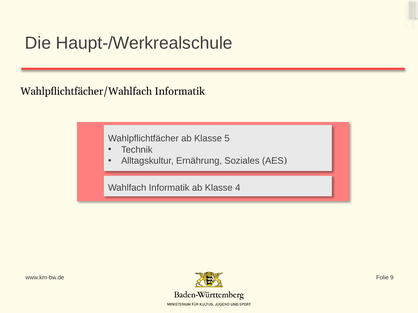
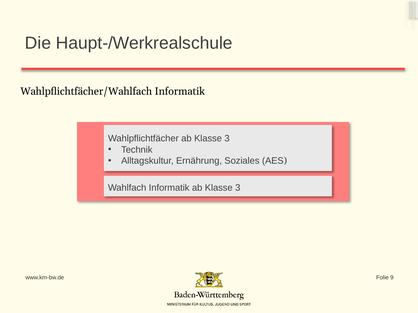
Wahlpflichtfächer ab Klasse 5: 5 -> 3 (227, 139)
Informatik ab Klasse 4: 4 -> 3 (238, 188)
